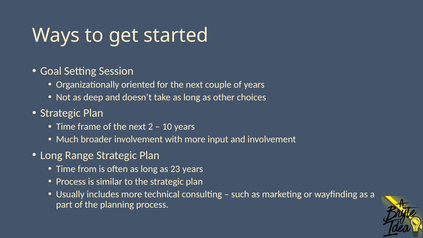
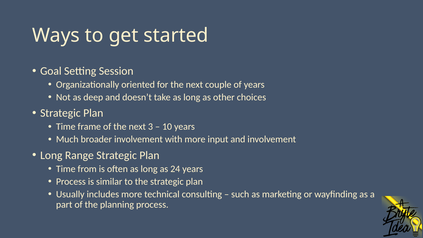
2: 2 -> 3 (151, 127)
23: 23 -> 24 (175, 169)
